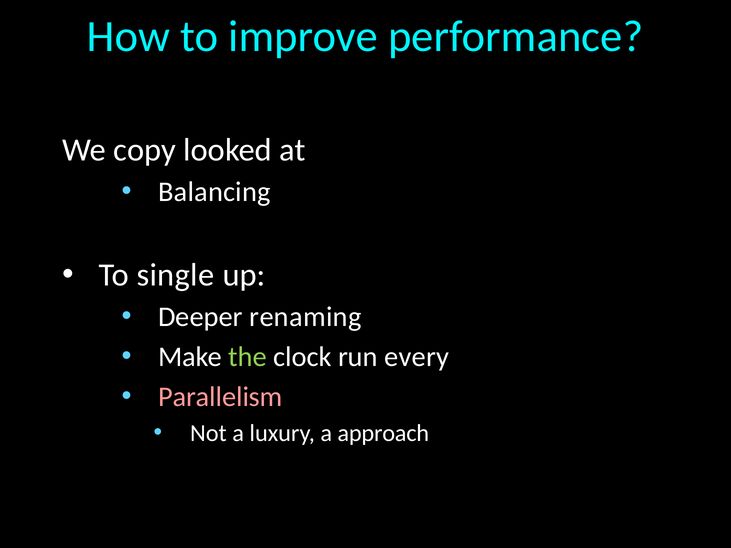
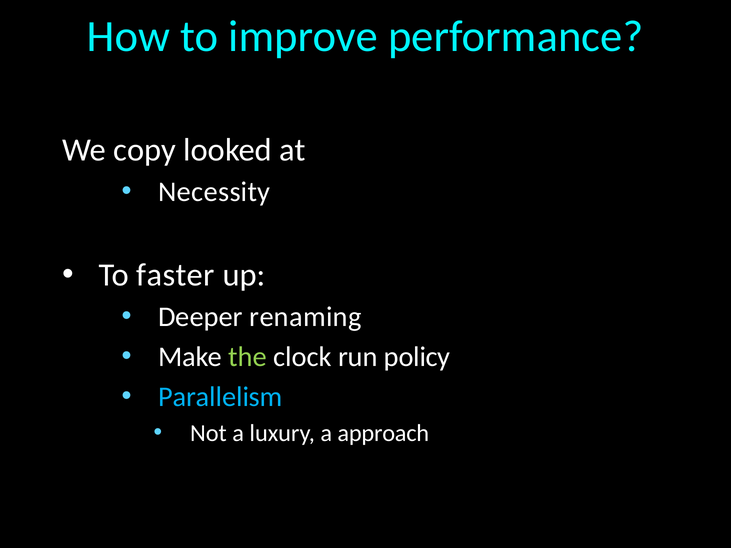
Balancing: Balancing -> Necessity (214, 192)
single: single -> faster (175, 275)
every: every -> policy (417, 357)
Parallelism colour: pink -> light blue (220, 397)
